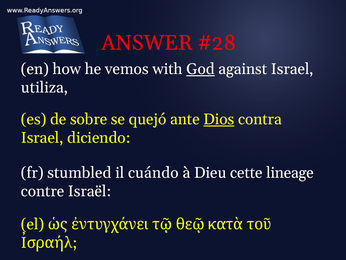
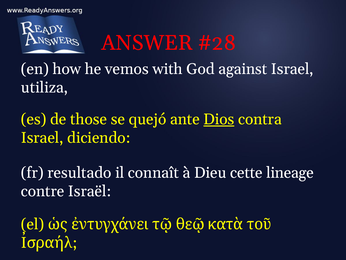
God underline: present -> none (200, 69)
sobre: sobre -> those (89, 119)
stumbled: stumbled -> resultado (79, 172)
cuándo: cuándo -> connaît (153, 172)
